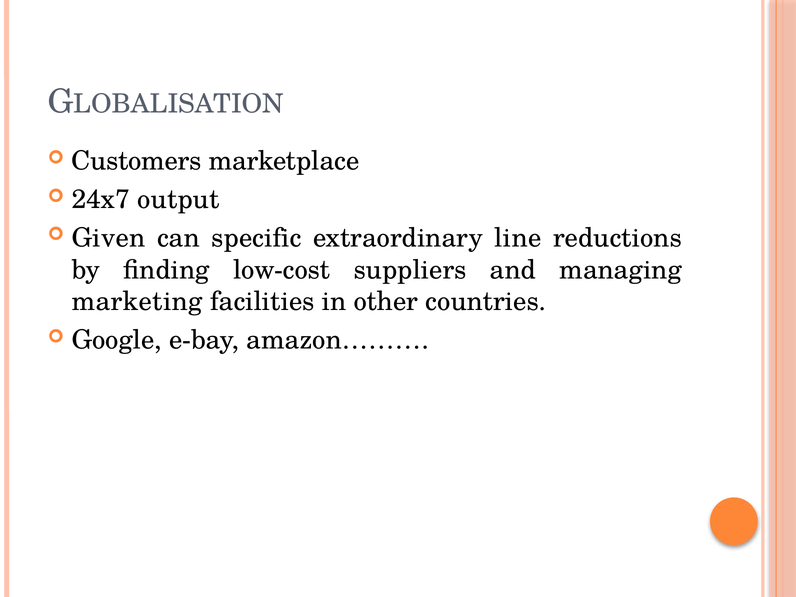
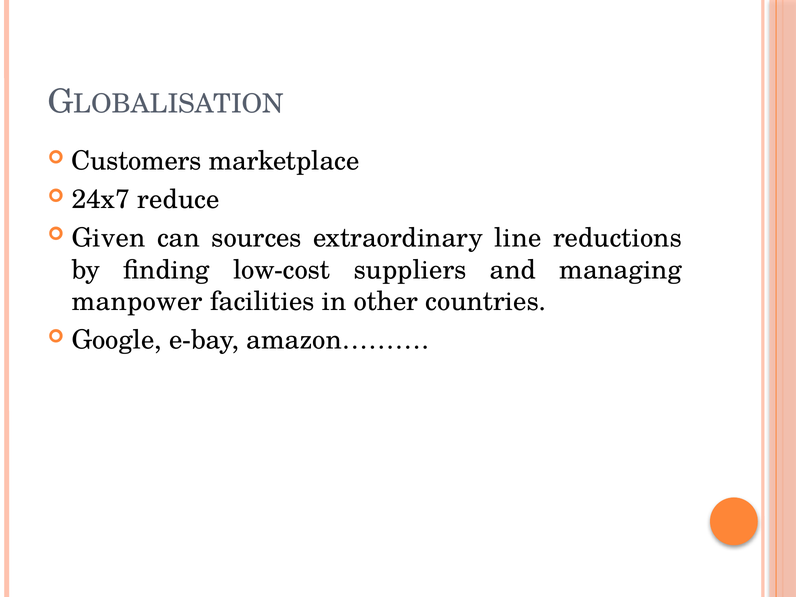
output: output -> reduce (178, 199)
specific: specific -> sources (257, 238)
marketing: marketing -> manpower (137, 302)
